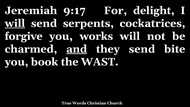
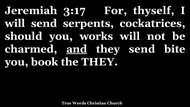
9:17: 9:17 -> 3:17 (74, 11)
delight: delight -> thyself (154, 11)
will underline: present -> none (15, 23)
forgive: forgive -> should (24, 36)
the WAST: WAST -> THEY (100, 62)
